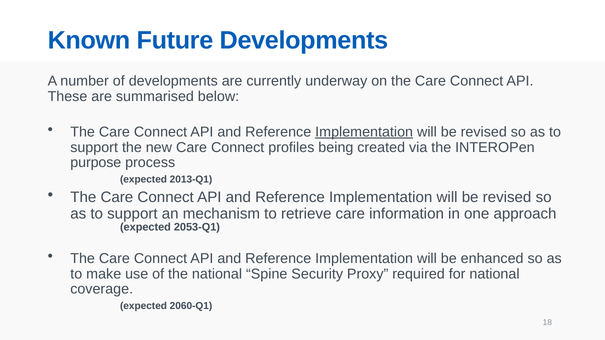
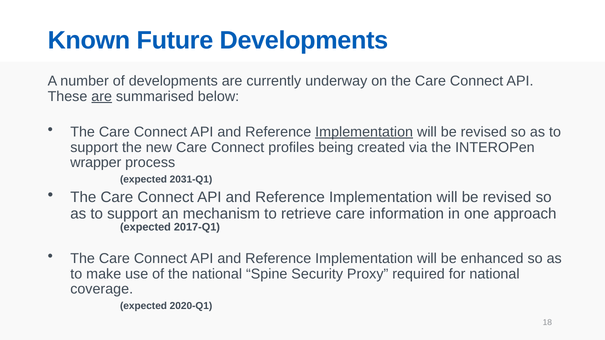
are underline: none -> present (102, 96)
purpose: purpose -> wrapper (96, 163)
2013-Q1: 2013-Q1 -> 2031-Q1 (191, 180)
2053-Q1: 2053-Q1 -> 2017-Q1 (197, 227)
2060-Q1: 2060-Q1 -> 2020-Q1 (191, 306)
